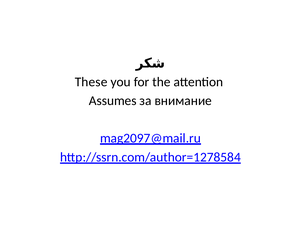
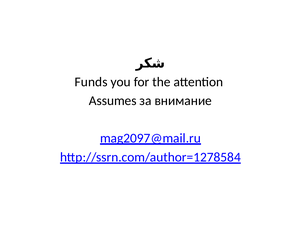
These: These -> Funds (91, 82)
